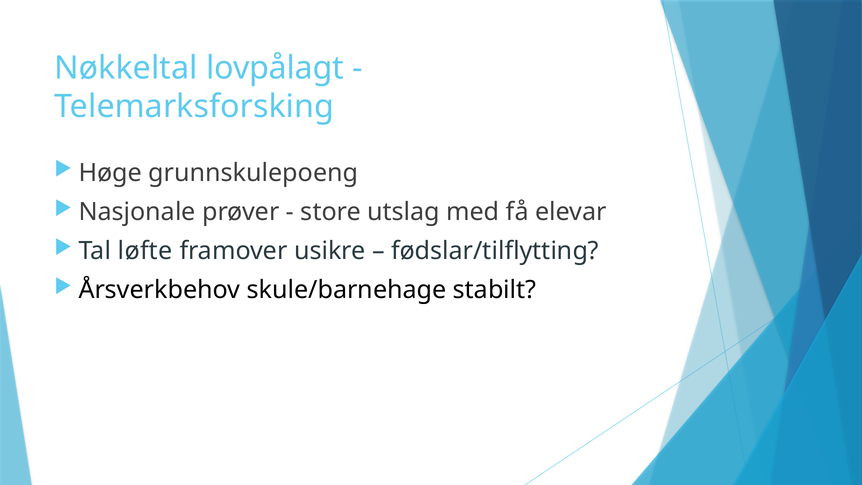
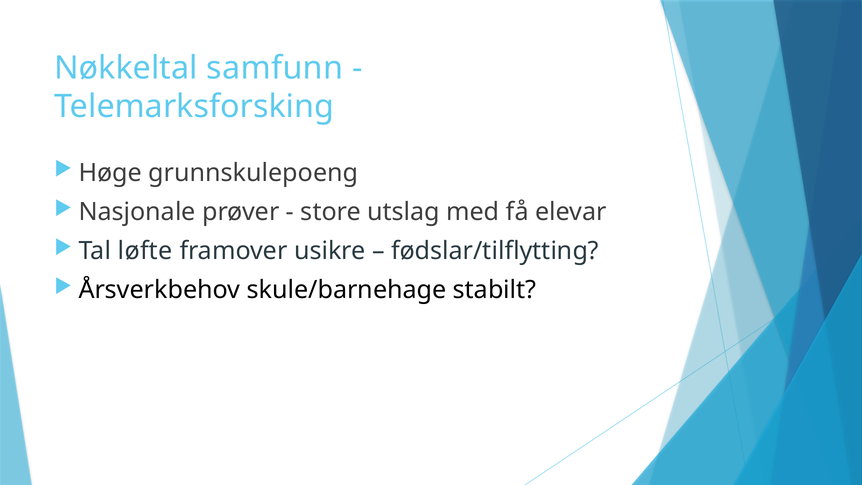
lovpålagt: lovpålagt -> samfunn (275, 68)
